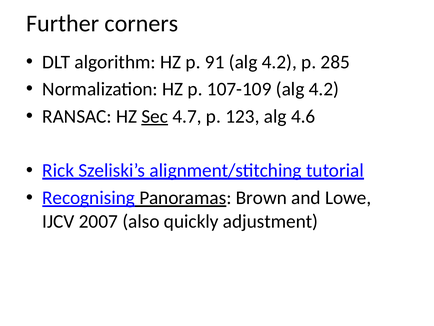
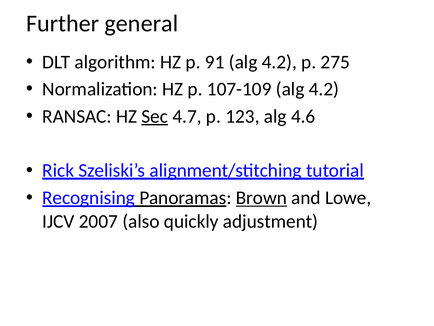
corners: corners -> general (141, 23)
285: 285 -> 275 (335, 62)
Brown underline: none -> present (261, 198)
